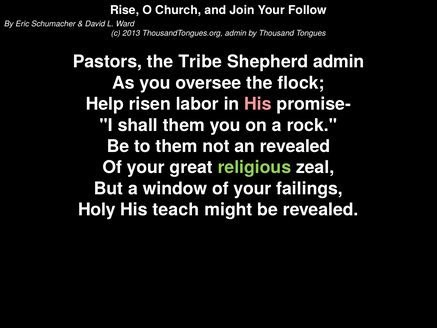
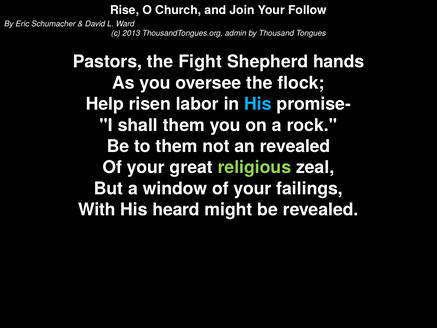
Tribe: Tribe -> Fight (200, 62)
Shepherd admin: admin -> hands (339, 62)
His colour: pink -> light blue (258, 104)
Holy: Holy -> With (97, 210)
teach: teach -> heard (176, 210)
